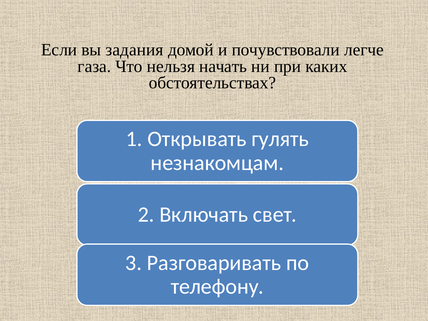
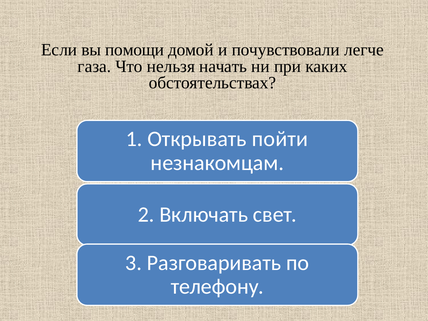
задания: задания -> помощи (135, 50)
гулять: гулять -> пойти (280, 139)
